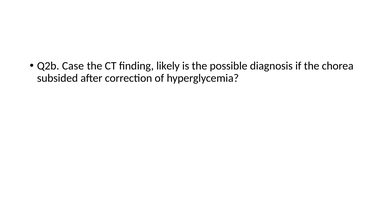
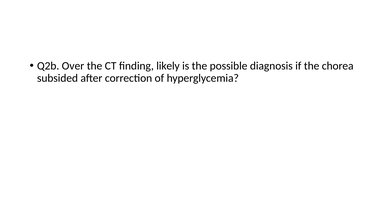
Case: Case -> Over (73, 66)
